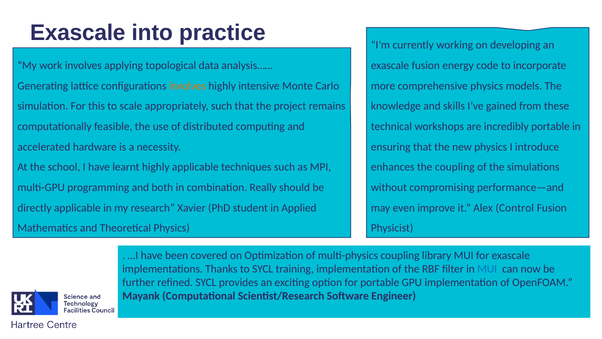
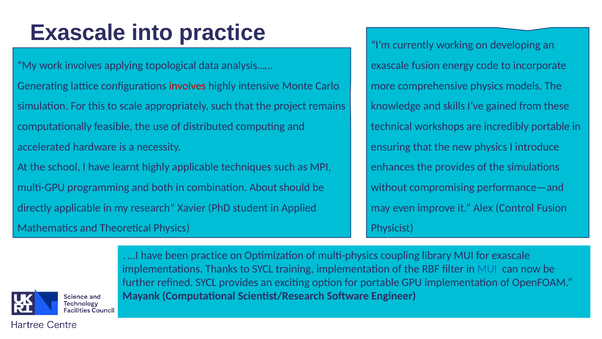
involves colour: orange -> red (187, 86)
the coupling: coupling -> provides (455, 167)
Really: Really -> About (263, 187)
been covered: covered -> practice (209, 255)
